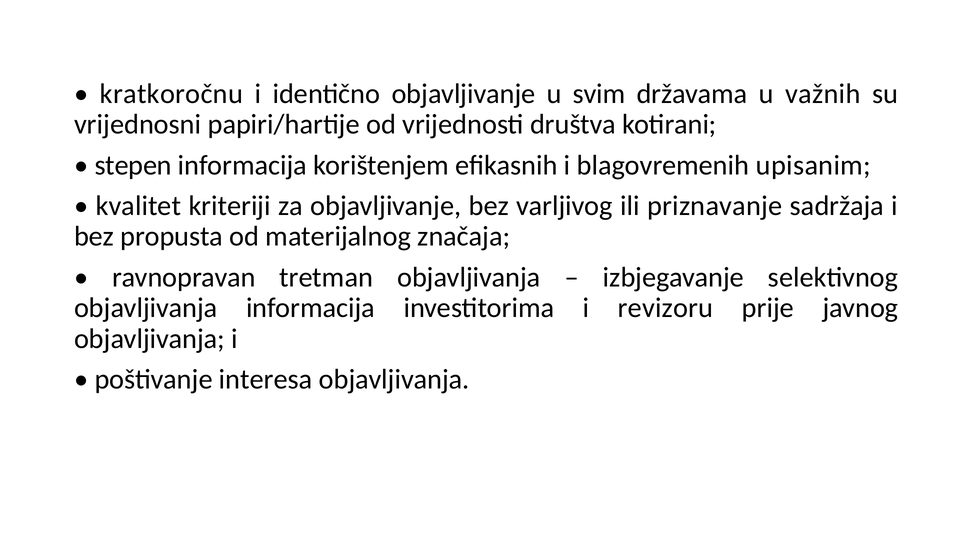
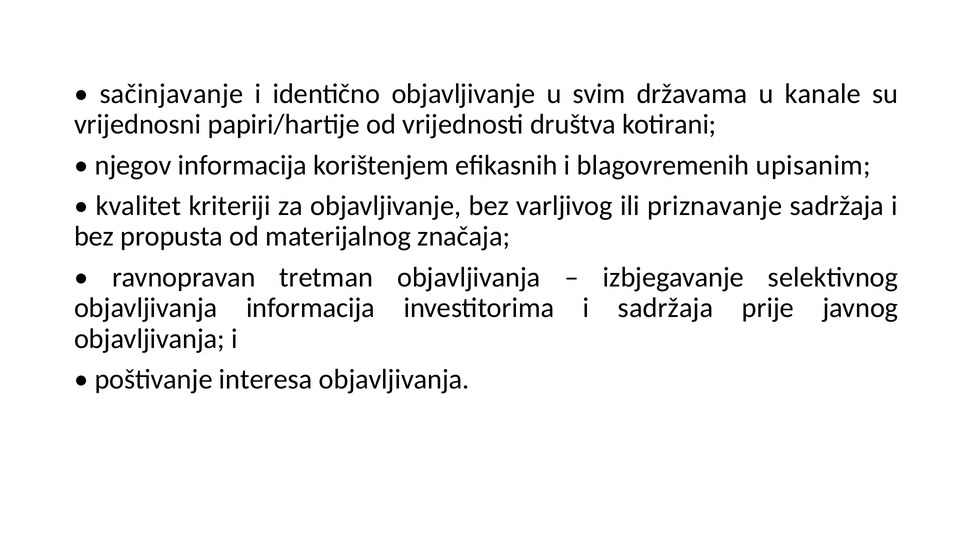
kratkoročnu: kratkoročnu -> sačinjavanje (171, 94)
važnih: važnih -> kanale (823, 94)
stepen: stepen -> njegov (133, 165)
i revizoru: revizoru -> sadržaja (666, 308)
